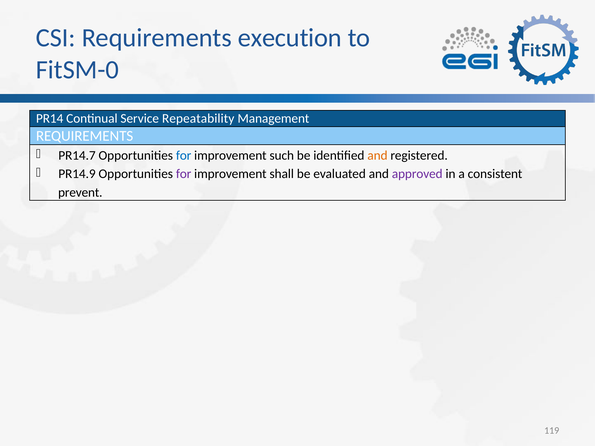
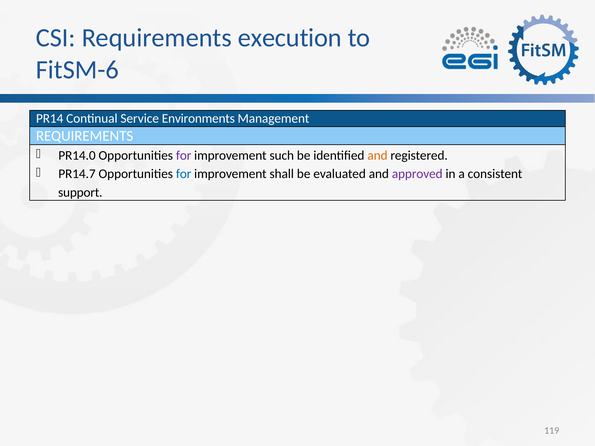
FitSM-0: FitSM-0 -> FitSM-6 (77, 70)
Repeatability: Repeatability -> Environments (198, 119)
PR14.7: PR14.7 -> PR14.0 (77, 155)
for colour: blue -> purple (184, 155)
PR14.9: PR14.9 -> PR14.7 (77, 174)
for colour: purple -> blue (184, 174)
prevent: prevent -> support (80, 193)
